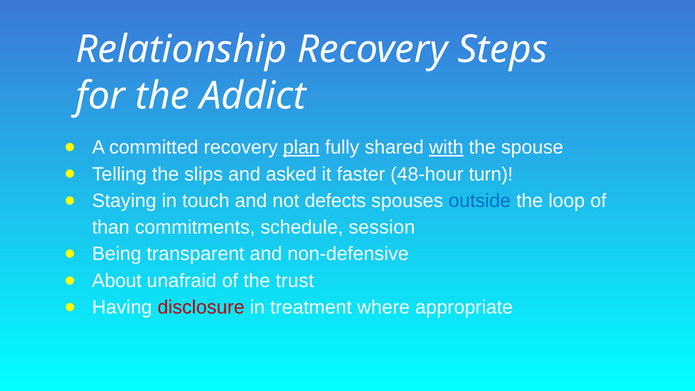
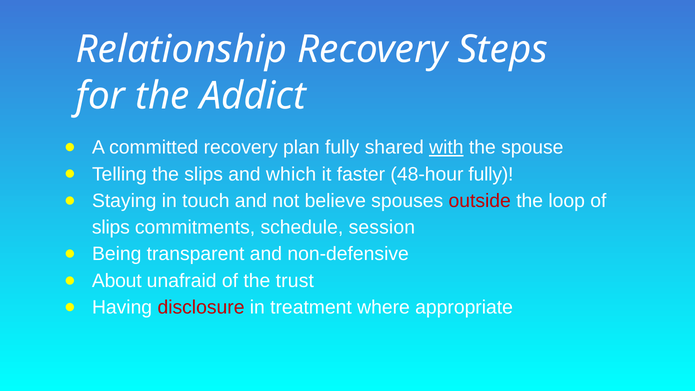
plan underline: present -> none (301, 147)
asked: asked -> which (291, 174)
48-hour turn: turn -> fully (491, 174)
defects: defects -> believe (335, 201)
outside colour: blue -> red (480, 201)
than: than -> slips (111, 227)
